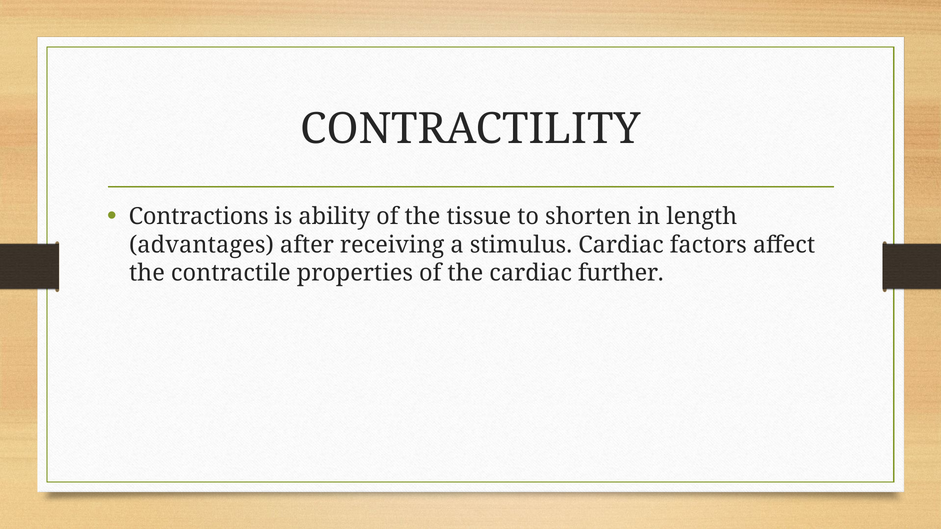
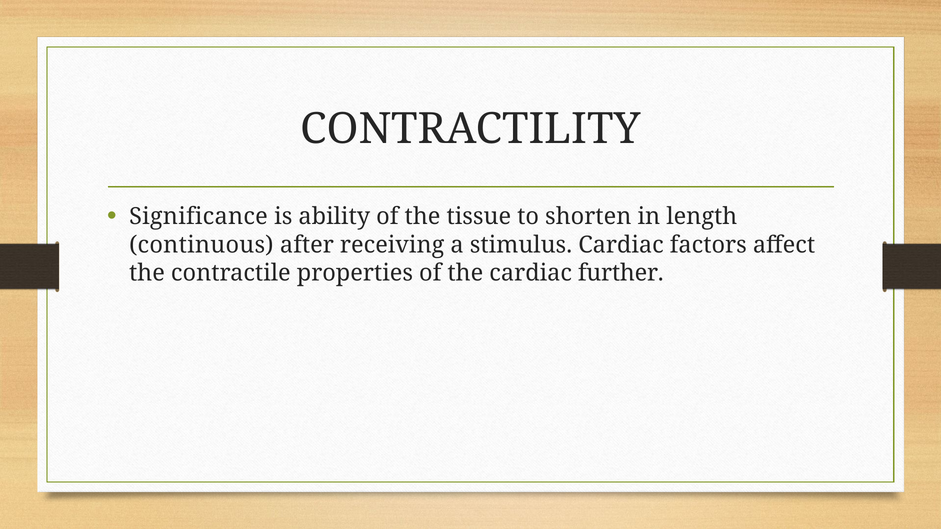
Contractions: Contractions -> Significance (198, 217)
advantages: advantages -> continuous (201, 245)
